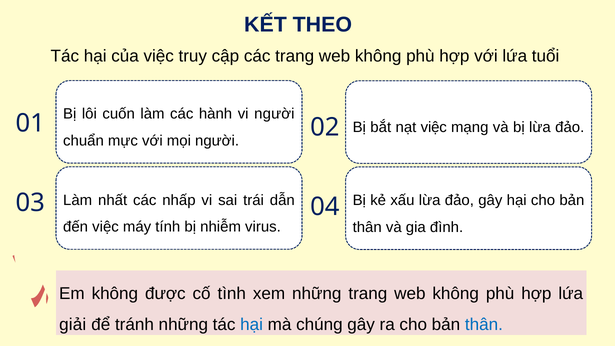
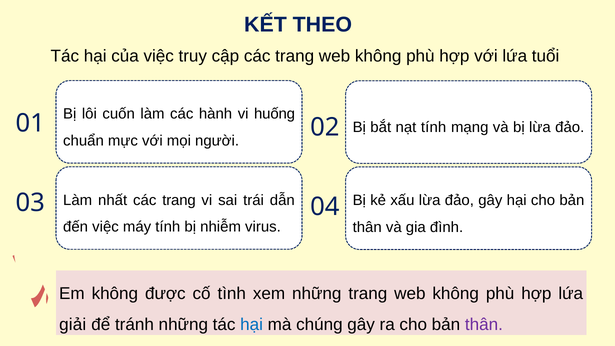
vi người: người -> huống (275, 114)
nạt việc: việc -> tính (434, 128)
nhấp: nhấp -> trang (179, 200)
thân colour: blue -> purple (484, 324)
